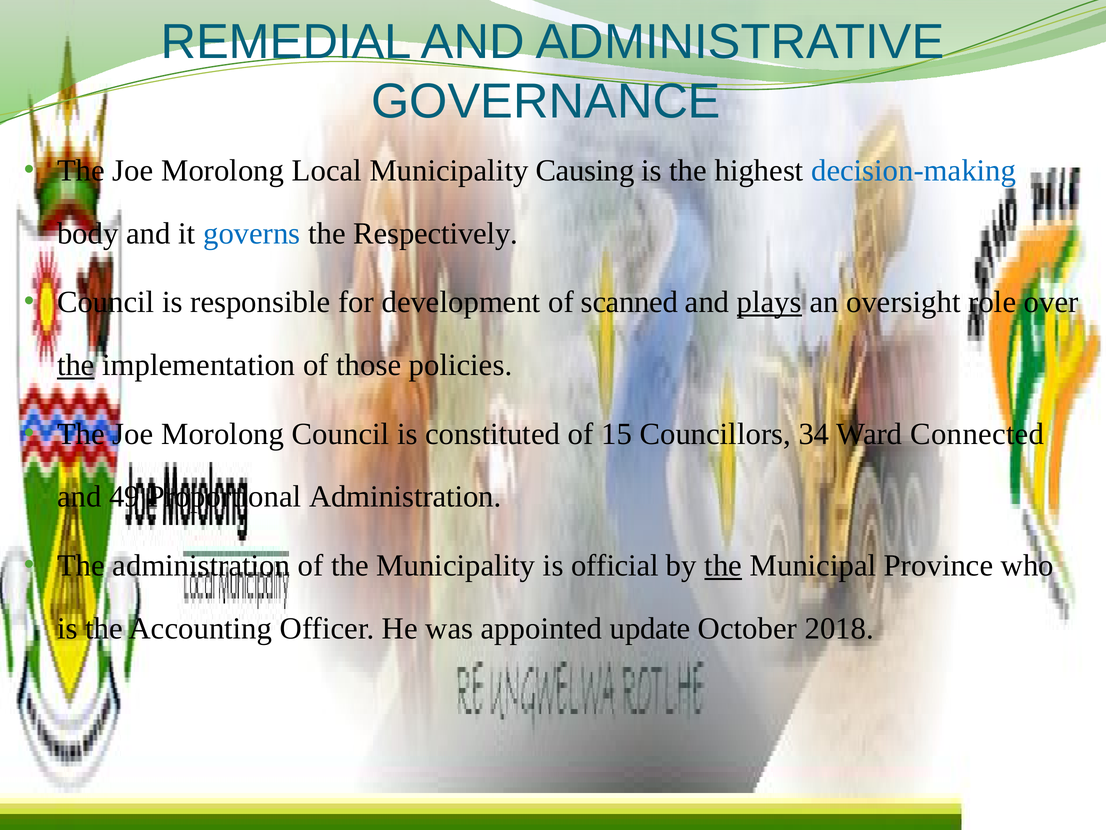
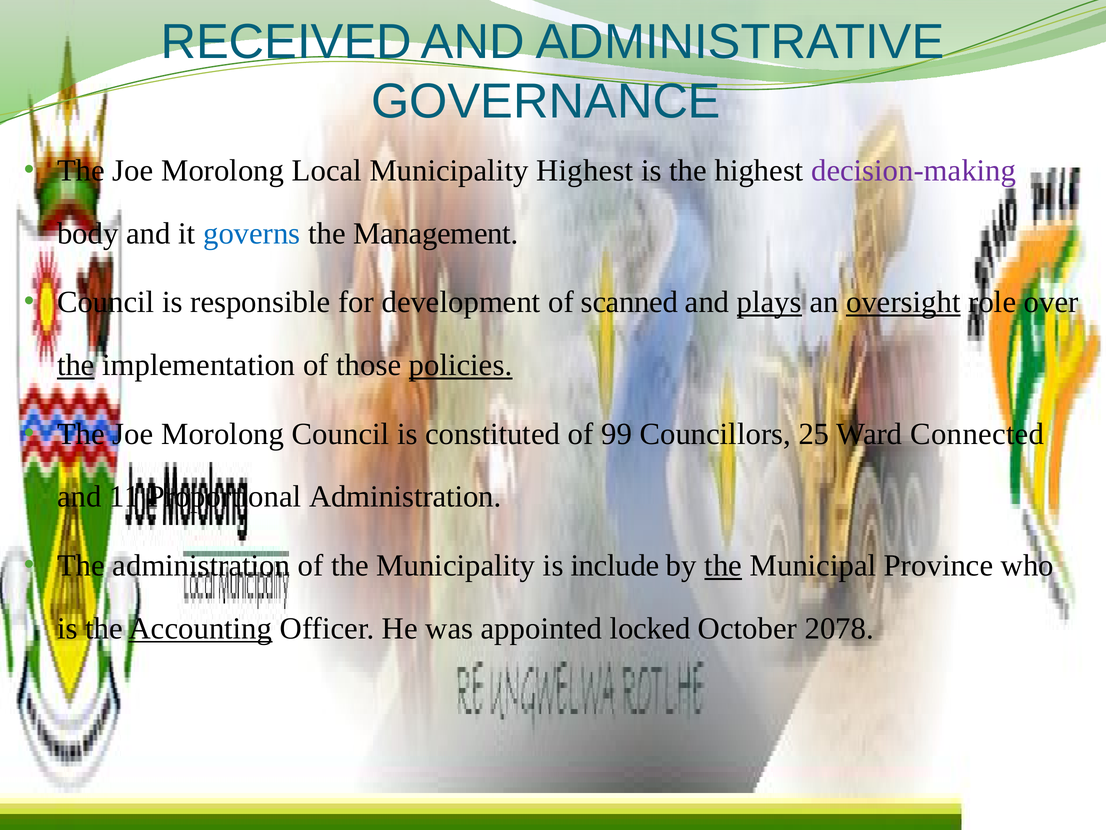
REMEDIAL: REMEDIAL -> RECEIVED (286, 42)
Municipality Causing: Causing -> Highest (585, 171)
decision-making colour: blue -> purple (914, 171)
Respectively: Respectively -> Management (436, 233)
oversight underline: none -> present (903, 302)
policies underline: none -> present (461, 365)
15: 15 -> 99 (617, 434)
34: 34 -> 25 (814, 434)
49: 49 -> 11 (124, 497)
official: official -> include (615, 565)
Accounting underline: none -> present (201, 628)
update: update -> locked (650, 628)
2018: 2018 -> 2078 (839, 628)
